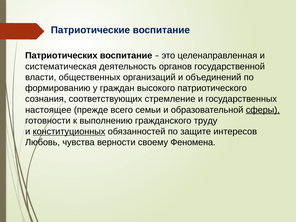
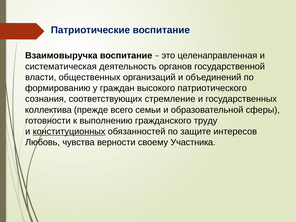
Патриотических: Патриотических -> Взаимовыручка (61, 56)
настоящее: настоящее -> коллектива (48, 110)
сферы underline: present -> none (263, 110)
Феномена: Феномена -> Участника (193, 142)
